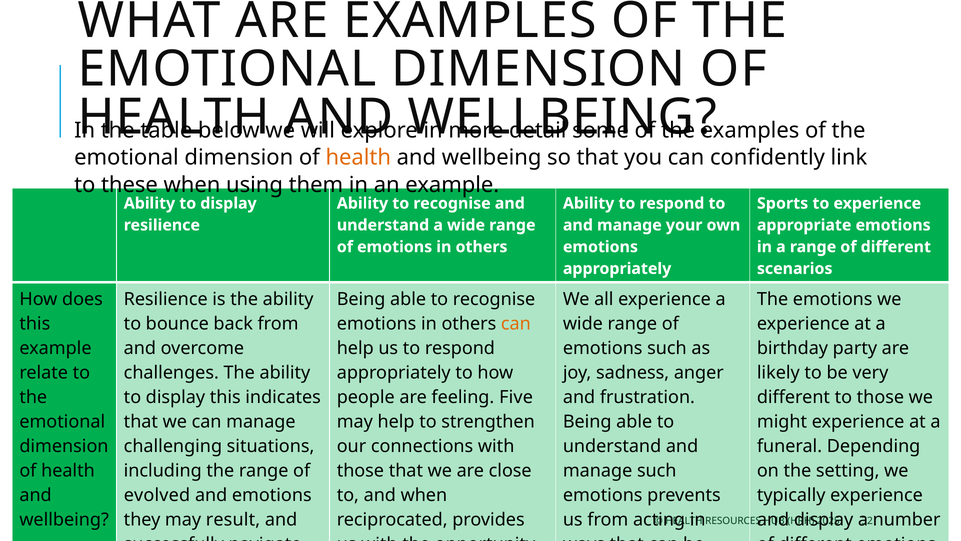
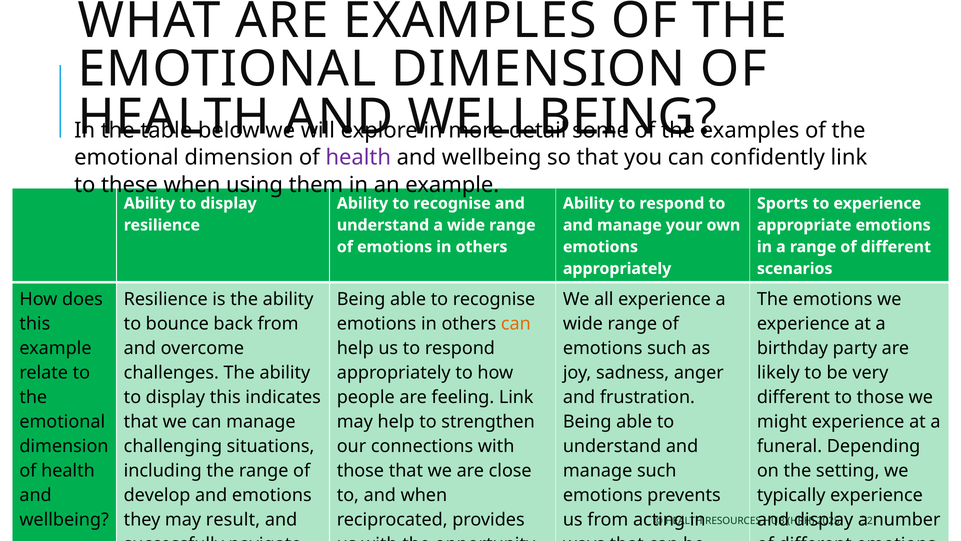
health colour: orange -> purple (358, 158)
feeling Five: Five -> Link (516, 397)
evolved: evolved -> develop (157, 495)
